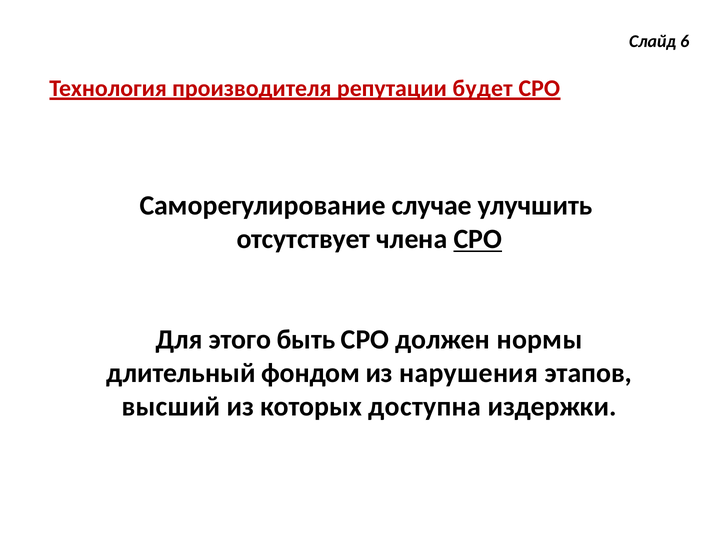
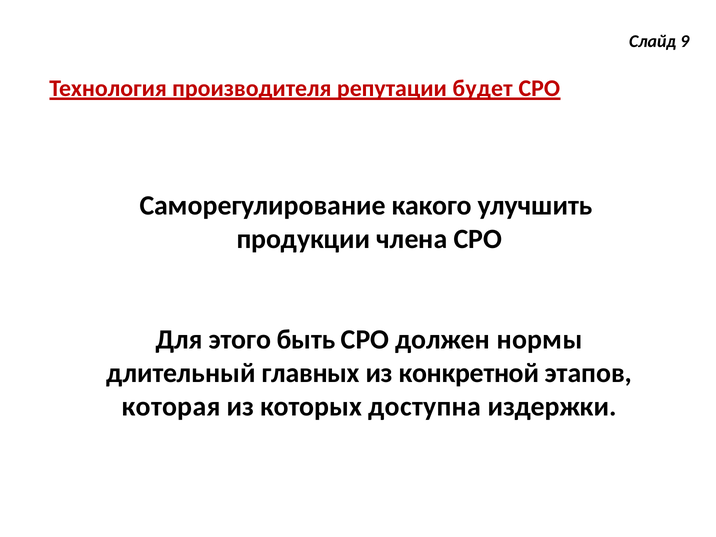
6: 6 -> 9 (685, 42)
случае: случае -> какого (432, 206)
отсутствует: отсутствует -> продукции (303, 239)
СРО underline: present -> none (478, 239)
фондом: фондом -> главных (311, 373)
нарушения: нарушения -> конкретной (469, 373)
высший: высший -> которая (171, 406)
